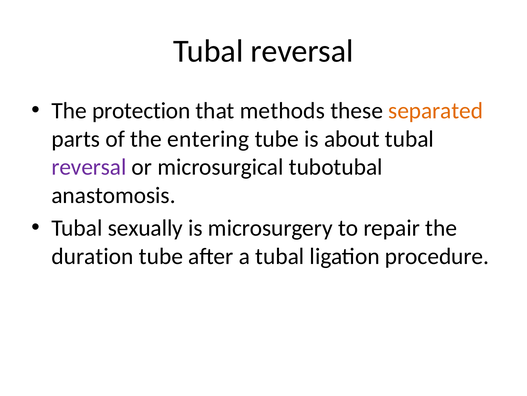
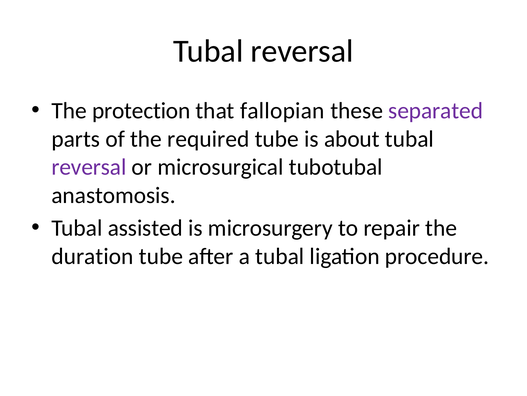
methods: methods -> fallopian (282, 111)
separated colour: orange -> purple (436, 111)
entering: entering -> required (208, 139)
sexually: sexually -> assisted (145, 228)
